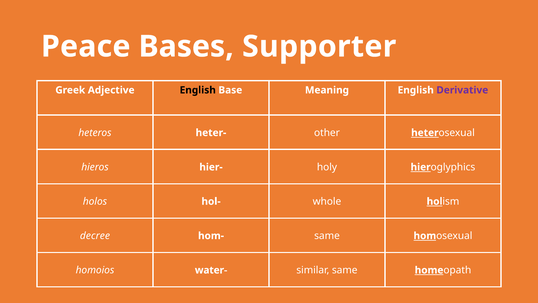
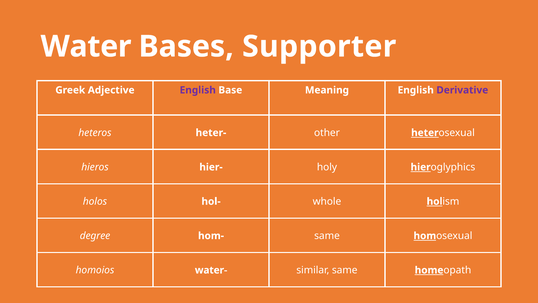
Peace: Peace -> Water (86, 46)
English colour: black -> purple (198, 90)
decree: decree -> degree (95, 236)
